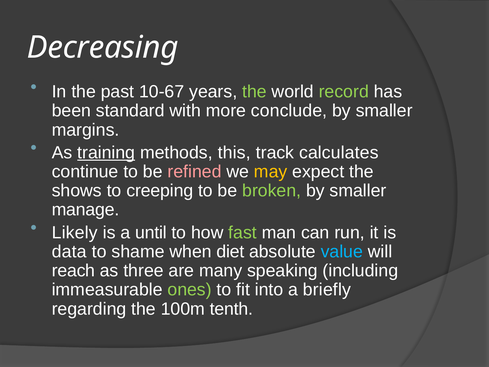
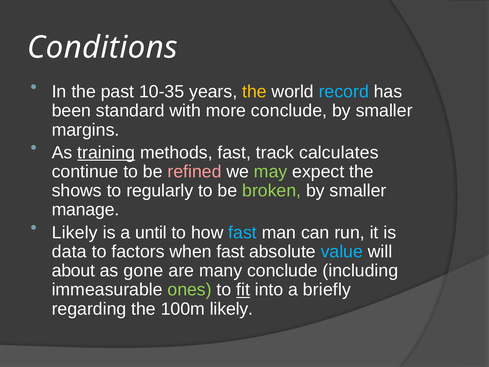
Decreasing: Decreasing -> Conditions (102, 47)
10-67: 10-67 -> 10-35 (162, 92)
the colour: light green -> yellow (254, 92)
record colour: light green -> light blue (344, 92)
methods this: this -> fast (234, 153)
may colour: yellow -> light green (271, 172)
creeping: creeping -> regularly (160, 191)
fast colour: light green -> light blue (243, 232)
shame: shame -> factors (138, 251)
when diet: diet -> fast (230, 251)
reach: reach -> about (73, 271)
three: three -> gone (143, 271)
many speaking: speaking -> conclude (282, 271)
fit underline: none -> present (243, 290)
100m tenth: tenth -> likely (231, 309)
